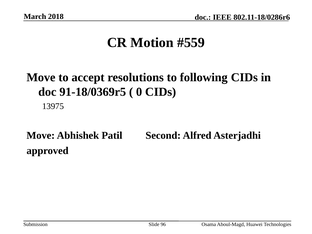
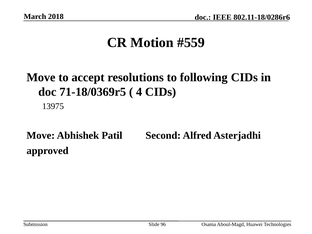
91-18/0369r5: 91-18/0369r5 -> 71-18/0369r5 (93, 92)
0: 0 -> 4 (139, 92)
